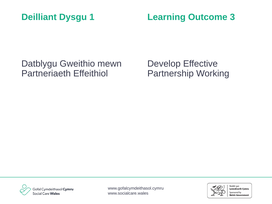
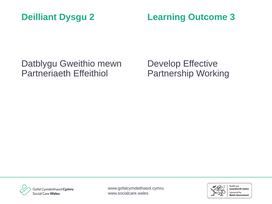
1: 1 -> 2 (92, 17)
